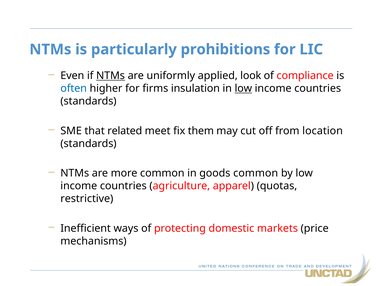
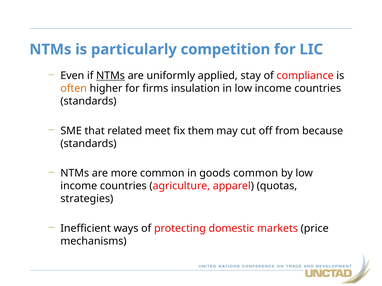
prohibitions: prohibitions -> competition (225, 50)
look: look -> stay (251, 76)
often colour: blue -> orange (74, 89)
low underline: present -> none (243, 89)
location: location -> because (323, 131)
restrictive: restrictive -> strategies (87, 199)
